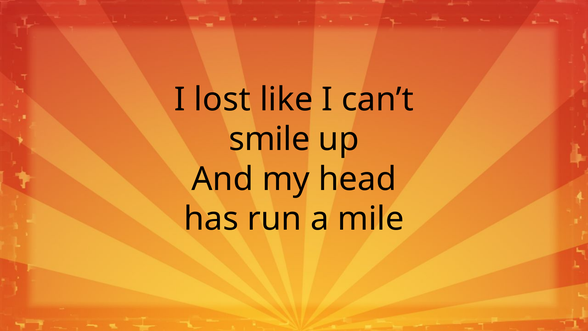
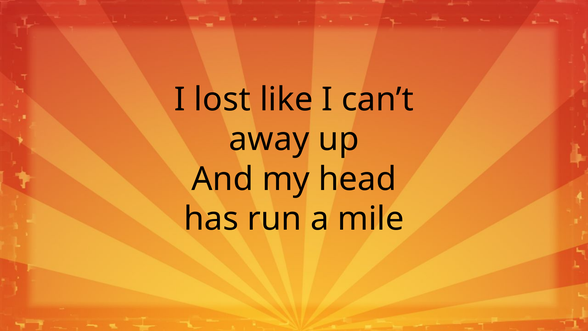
smile: smile -> away (269, 139)
